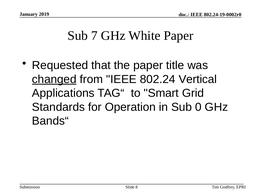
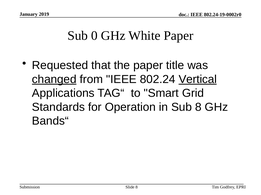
7: 7 -> 0 (94, 36)
Vertical underline: none -> present (198, 80)
Sub 0: 0 -> 8 (198, 107)
